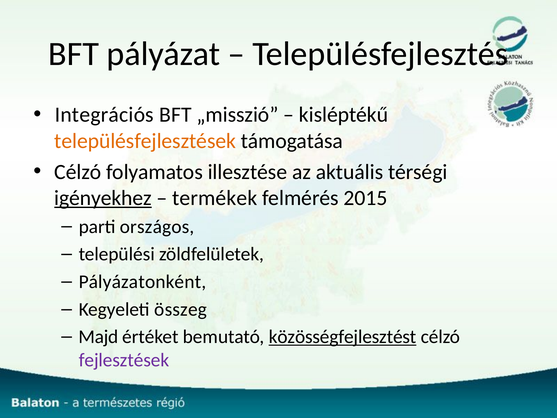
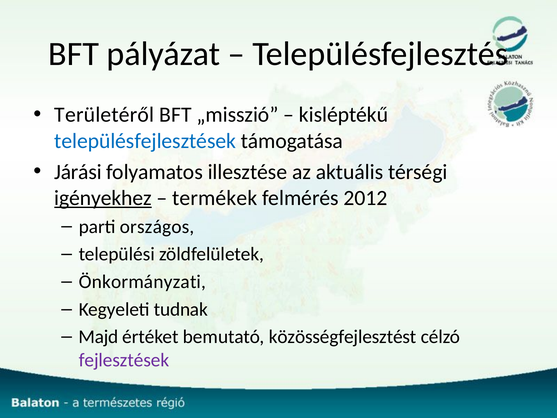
Integrációs: Integrációs -> Területéről (104, 115)
településfejlesztések colour: orange -> blue (145, 141)
Célzó: Célzó -> Járási (78, 172)
2015: 2015 -> 2012 (365, 198)
Pályázatonként: Pályázatonként -> Önkormányzati (142, 282)
összeg: összeg -> tudnak (181, 309)
közösségfejlesztést underline: present -> none (343, 337)
